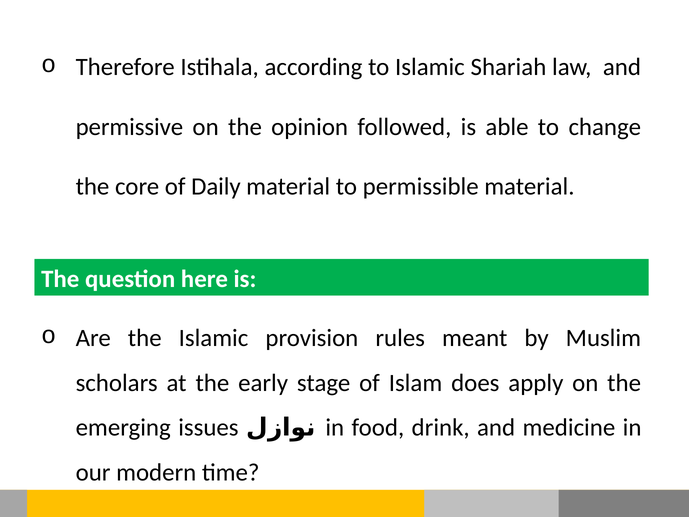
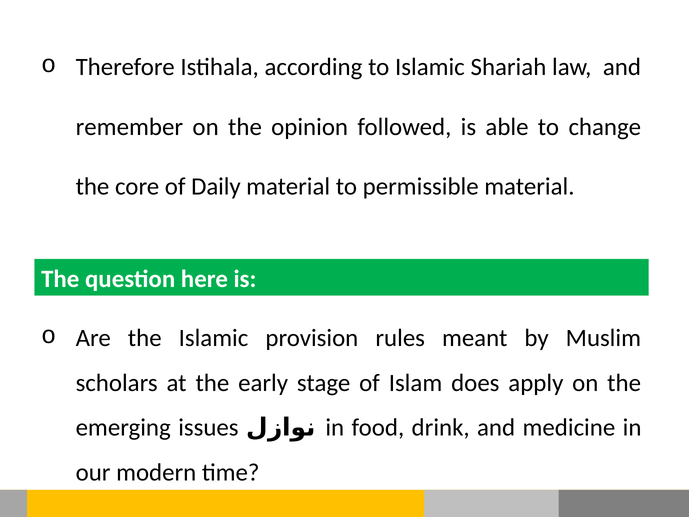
permissive: permissive -> remember (129, 127)
